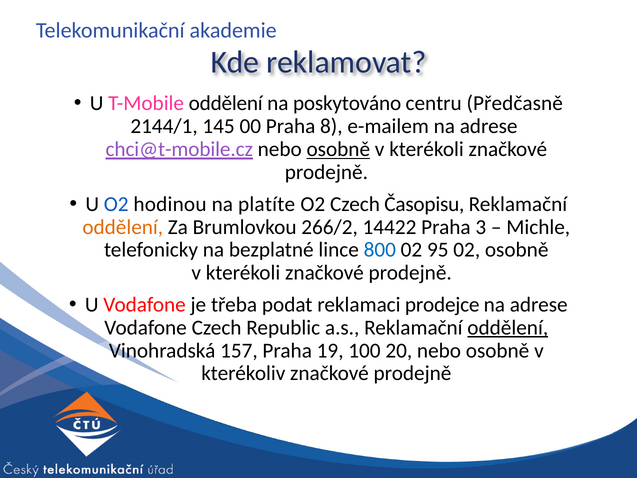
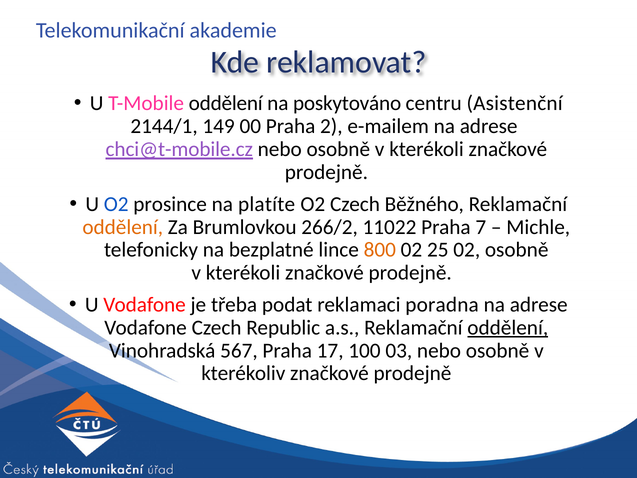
Předčasně: Předčasně -> Asistenční (515, 103)
145: 145 -> 149 (219, 126)
8: 8 -> 2 (331, 126)
osobně underline: present -> none (338, 149)
hodinou: hodinou -> prosince (170, 204)
Časopisu: Časopisu -> Běžného (424, 204)
14422: 14422 -> 11022 (389, 227)
3: 3 -> 7 (481, 227)
800 colour: blue -> orange (380, 250)
95: 95 -> 25 (438, 250)
prodejce: prodejce -> poradna (442, 305)
157: 157 -> 567 (239, 350)
19: 19 -> 17 (330, 350)
20: 20 -> 03 (399, 350)
